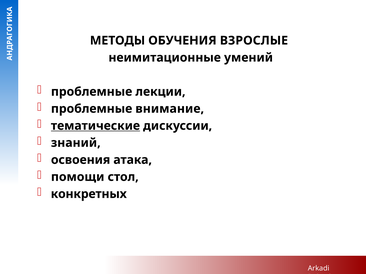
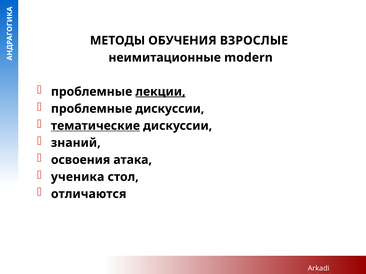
умений: умений -> modern (248, 58)
лекции underline: none -> present (160, 92)
проблемные внимание: внимание -> дискуссии (170, 109)
помощи: помощи -> ученика (78, 177)
конкретных: конкретных -> отличаются (89, 194)
